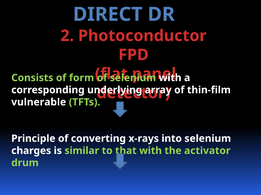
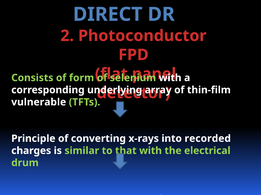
into selenium: selenium -> recorded (208, 139)
activator: activator -> electrical (207, 151)
